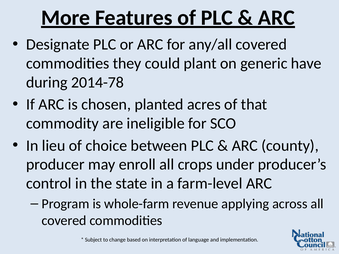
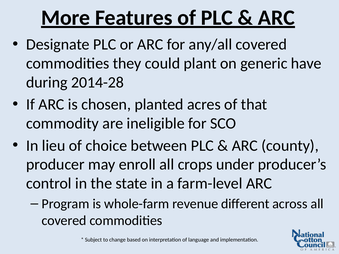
2014-78: 2014-78 -> 2014-28 (98, 82)
applying: applying -> different (245, 204)
